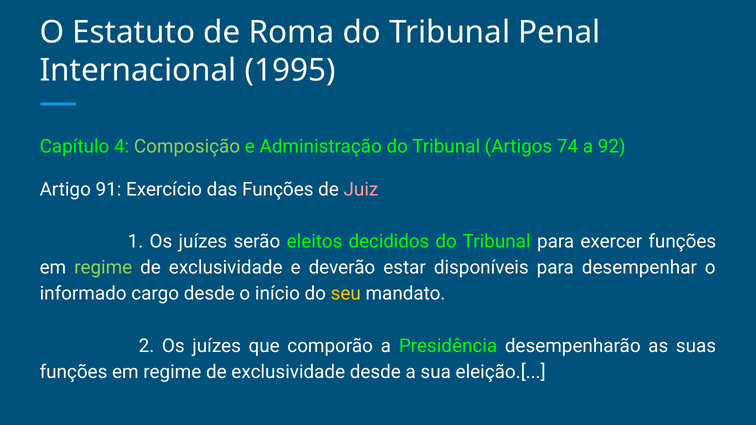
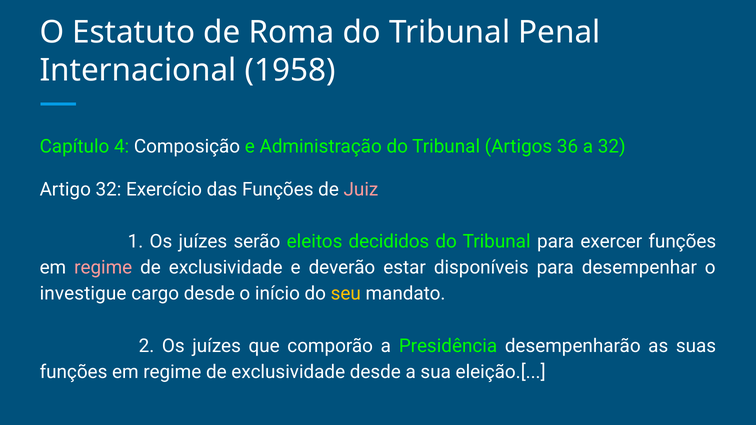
1995: 1995 -> 1958 (290, 70)
Composição colour: light green -> white (187, 147)
74: 74 -> 36 (568, 147)
a 92: 92 -> 32 (612, 147)
Artigo 91: 91 -> 32 (108, 190)
regime colour: light green -> pink (103, 268)
informado: informado -> investigue (83, 294)
